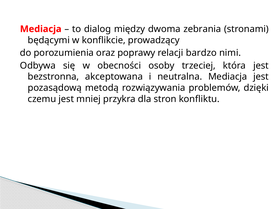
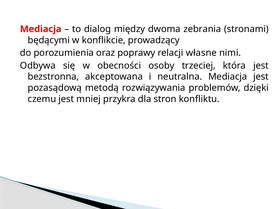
bardzo: bardzo -> własne (201, 53)
